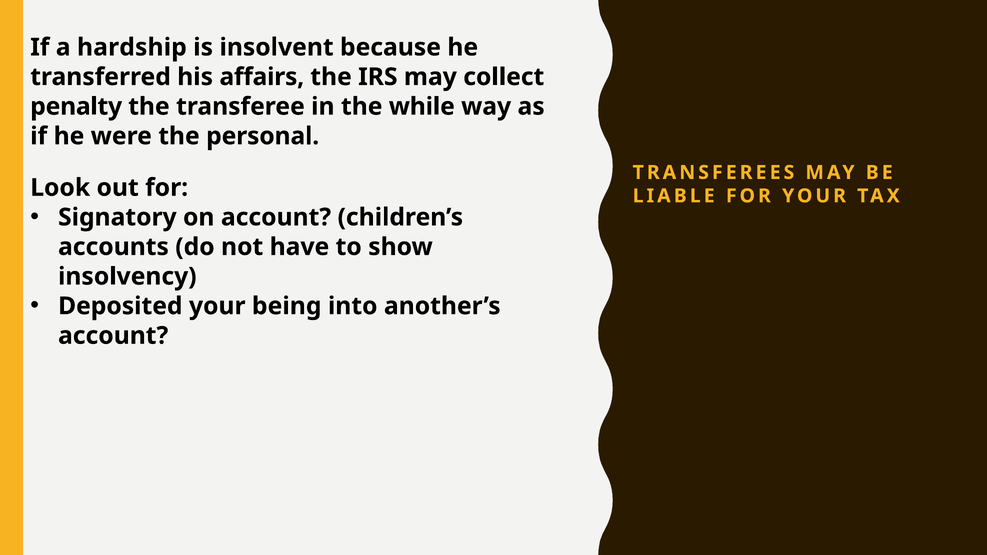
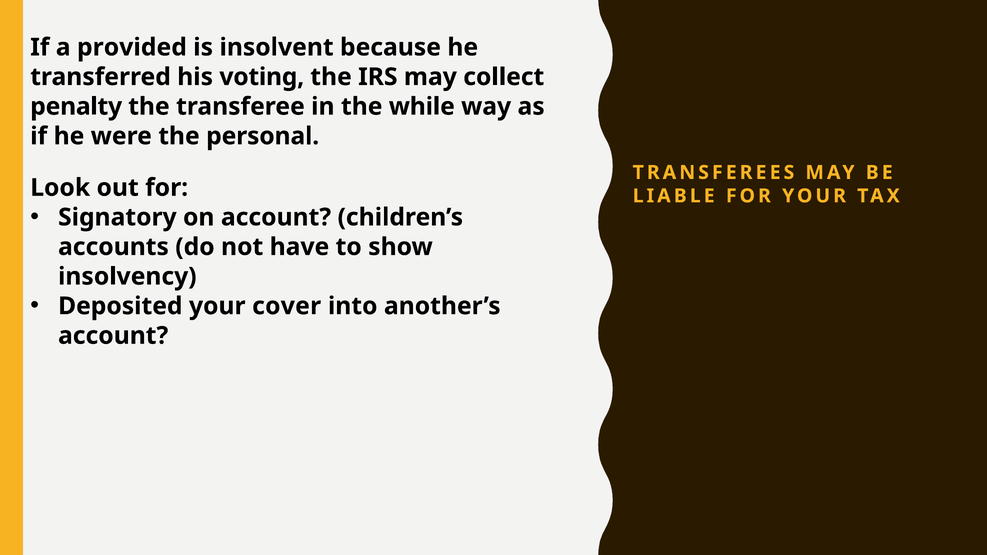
hardship: hardship -> provided (132, 47)
affairs: affairs -> voting (262, 77)
being: being -> cover (287, 306)
